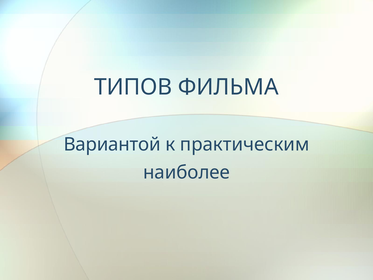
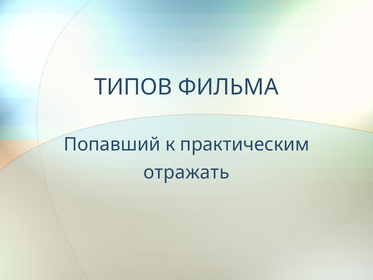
Вариантой: Вариантой -> Попавший (112, 144)
наиболее: наиболее -> отражать (186, 172)
